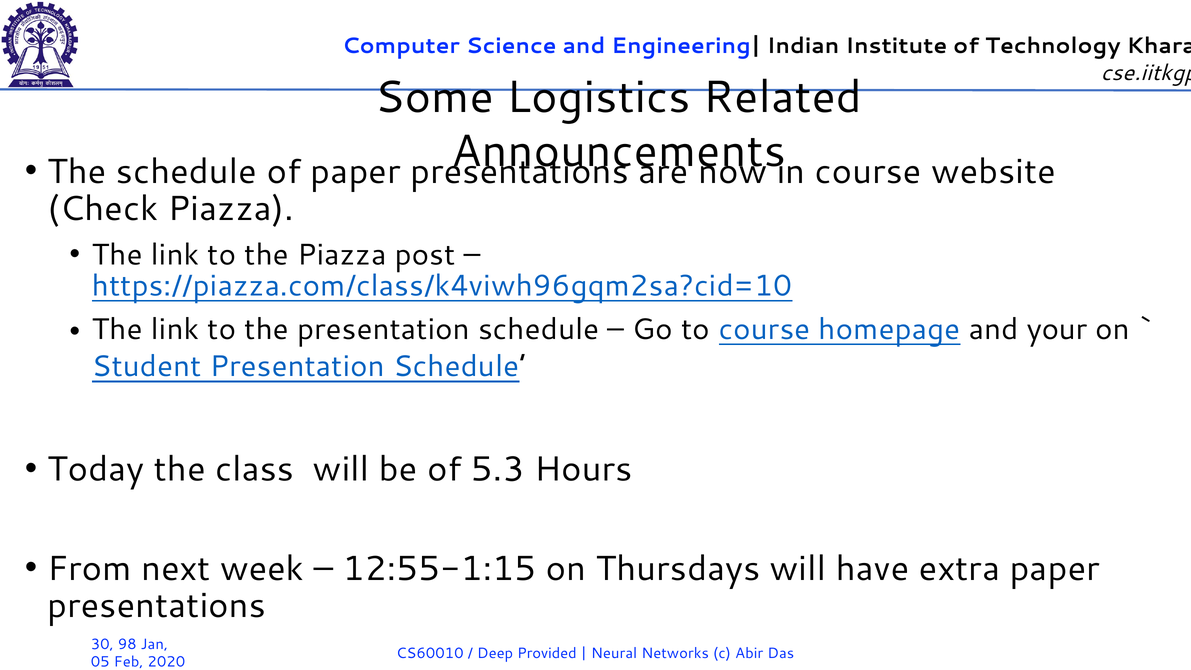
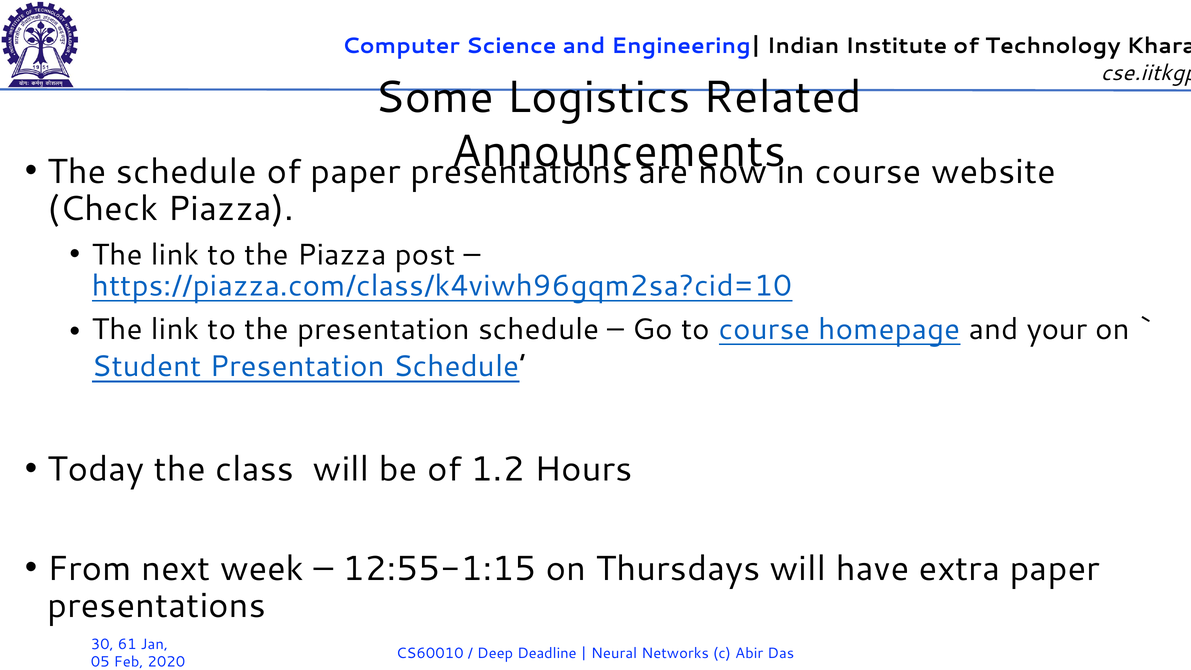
5.3: 5.3 -> 1.2 (498, 469)
98: 98 -> 61 (127, 644)
Provided: Provided -> Deadline (547, 653)
